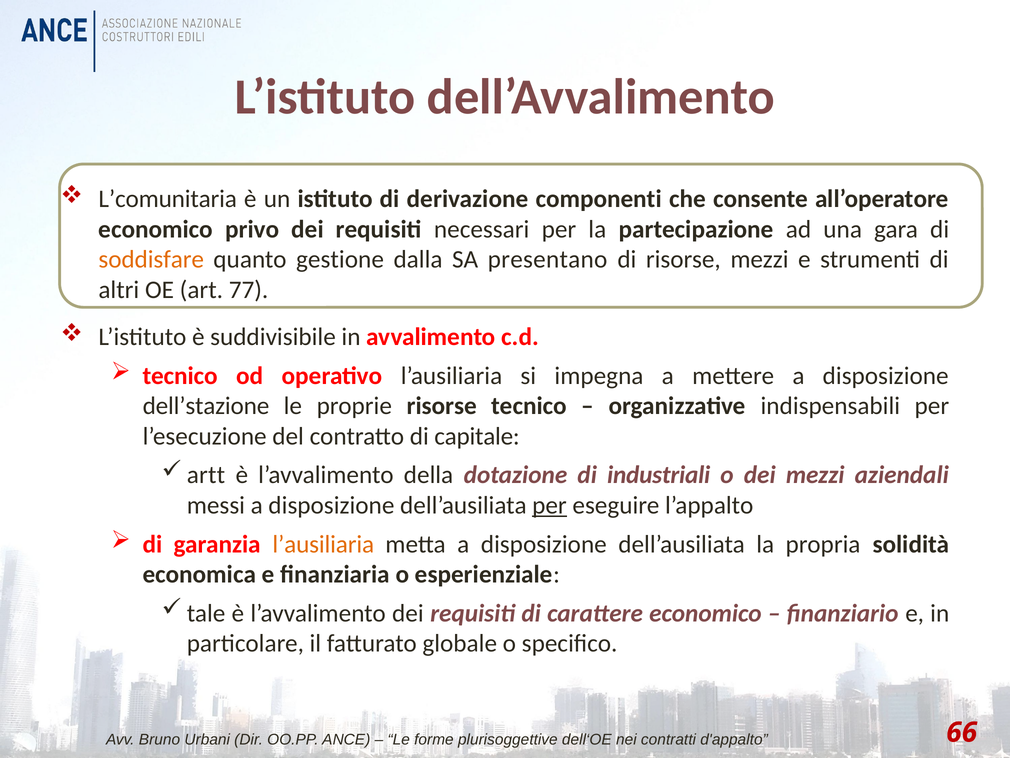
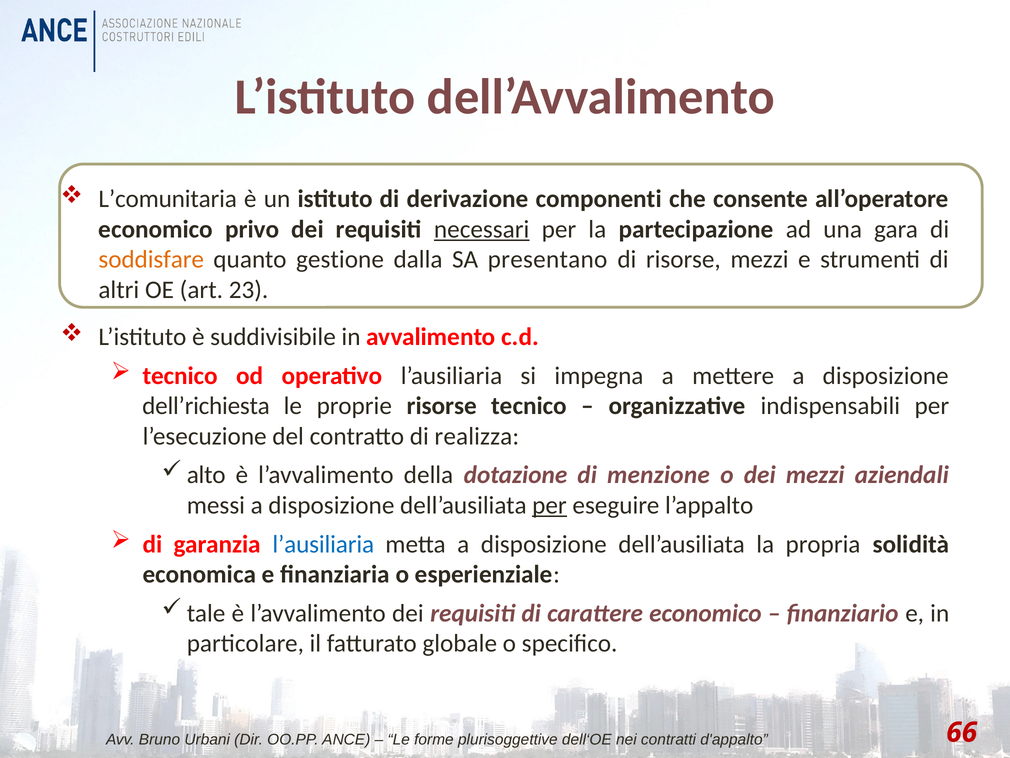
necessari underline: none -> present (482, 229)
77: 77 -> 23 (249, 290)
dell’stazione: dell’stazione -> dell’richiesta (206, 406)
capitale: capitale -> realizza (477, 436)
artt: artt -> alto (206, 475)
industriali: industriali -> menzione (658, 475)
l’ausiliaria colour: orange -> blue (323, 544)
